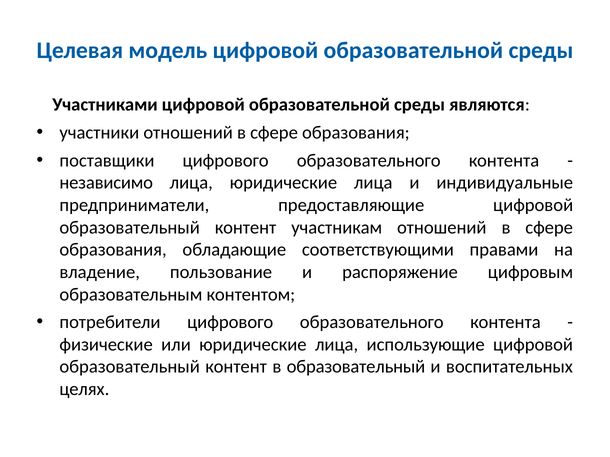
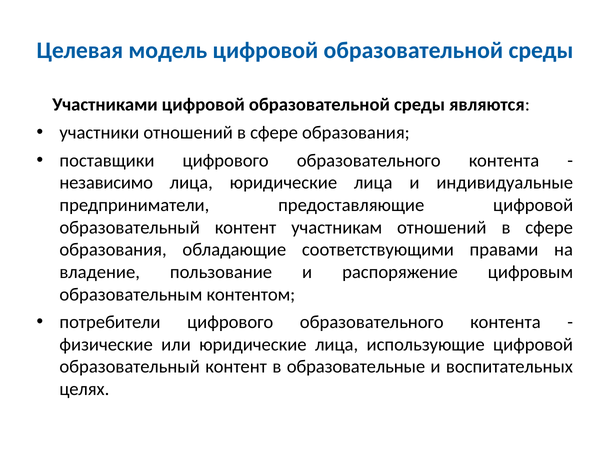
в образовательный: образовательный -> образовательные (356, 367)
